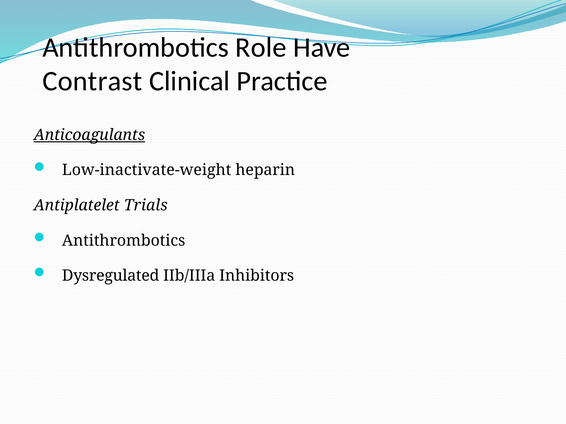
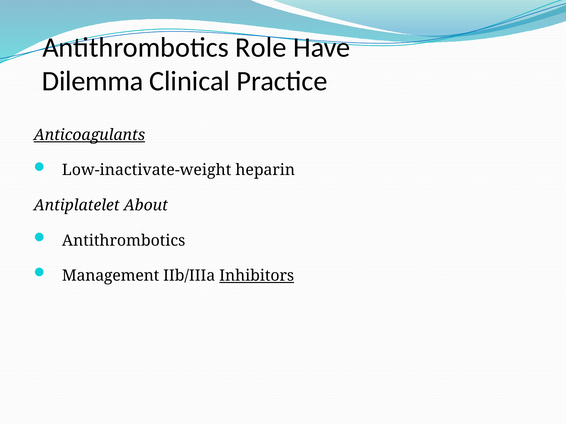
Contrast: Contrast -> Dilemma (93, 81)
Trials: Trials -> About (146, 206)
Dysregulated: Dysregulated -> Management (111, 276)
Inhibitors underline: none -> present (257, 276)
